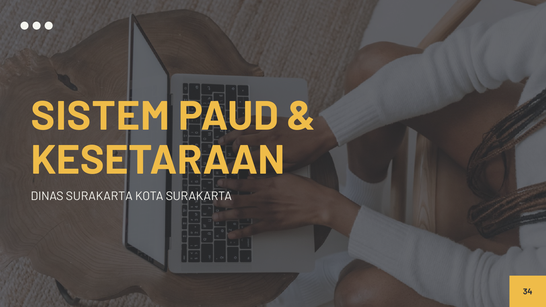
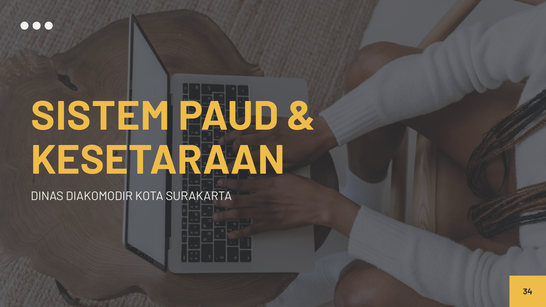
DINAS SURAKARTA: SURAKARTA -> DIAKOMODIR (99, 196)
